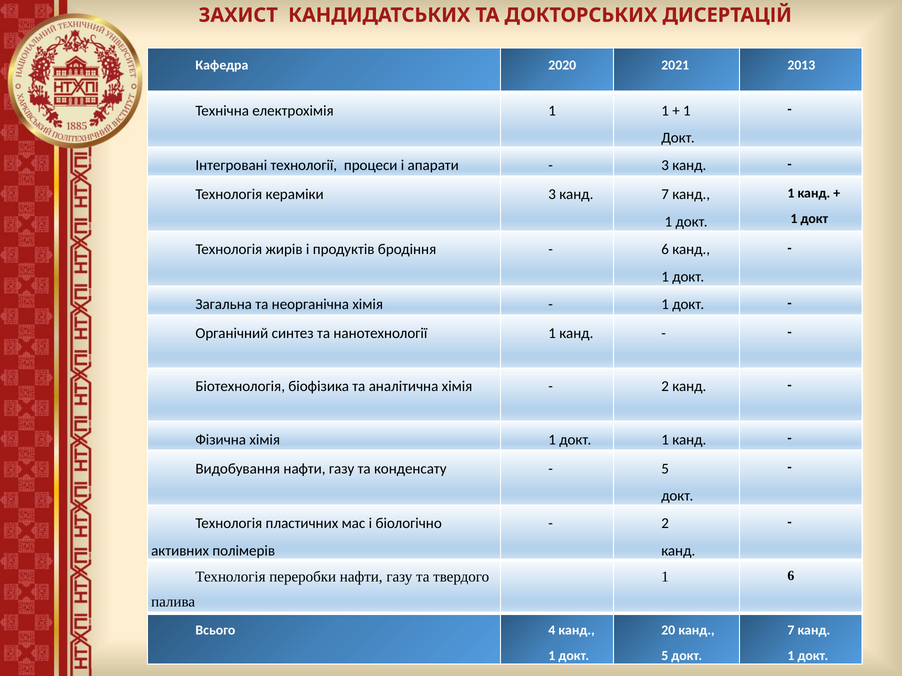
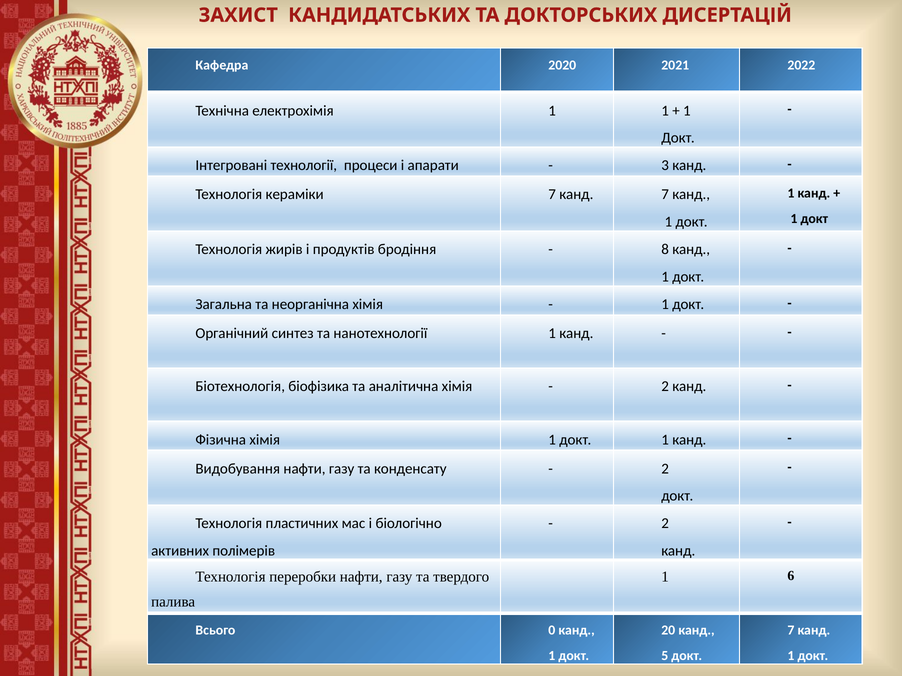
2013: 2013 -> 2022 (801, 65)
кераміки 3: 3 -> 7 (552, 195)
6: 6 -> 8 (665, 250)
5: 5 -> 2 (665, 469)
4: 4 -> 0 (552, 631)
